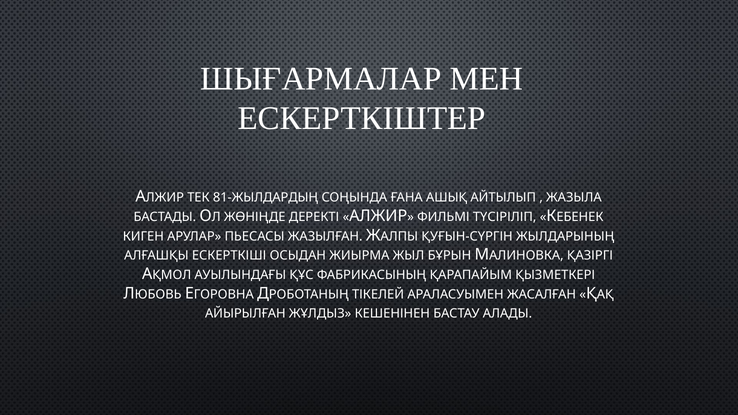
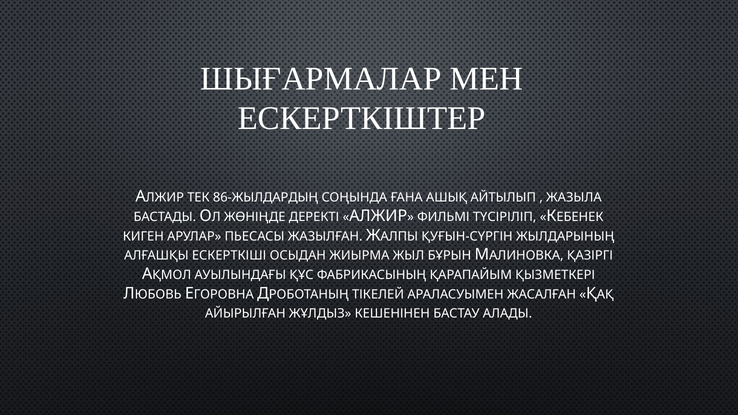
81-ЖЫЛДАРДЫҢ: 81-ЖЫЛДАРДЫҢ -> 86-ЖЫЛДАРДЫҢ (266, 198)
